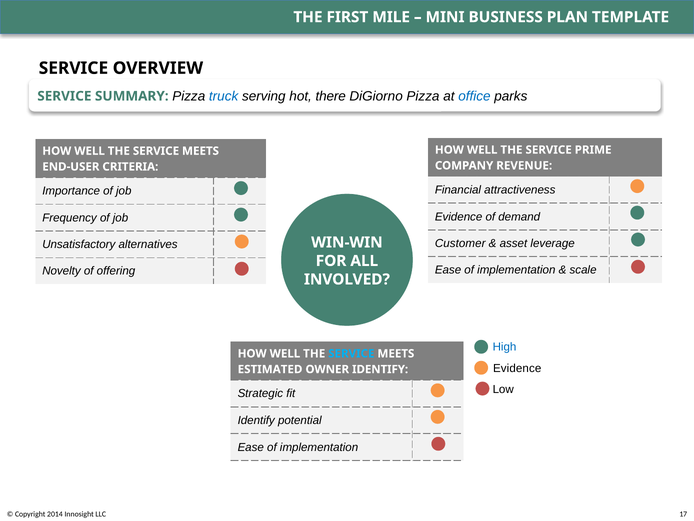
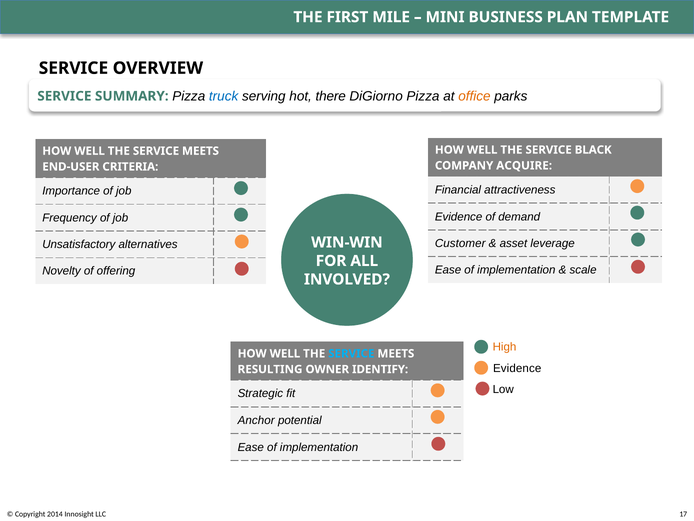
office colour: blue -> orange (474, 96)
PRIME: PRIME -> BLACK (593, 150)
REVENUE: REVENUE -> ACQUIRE (524, 165)
High colour: blue -> orange (505, 347)
ESTIMATED: ESTIMATED -> RESULTING (270, 369)
Identify: Identify -> Anchor (256, 420)
